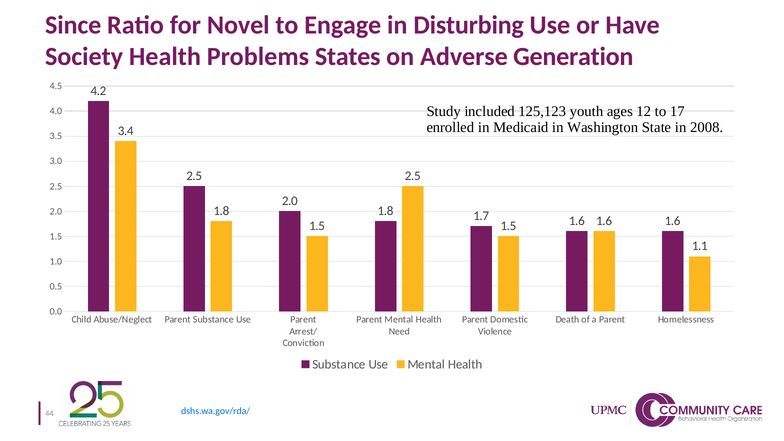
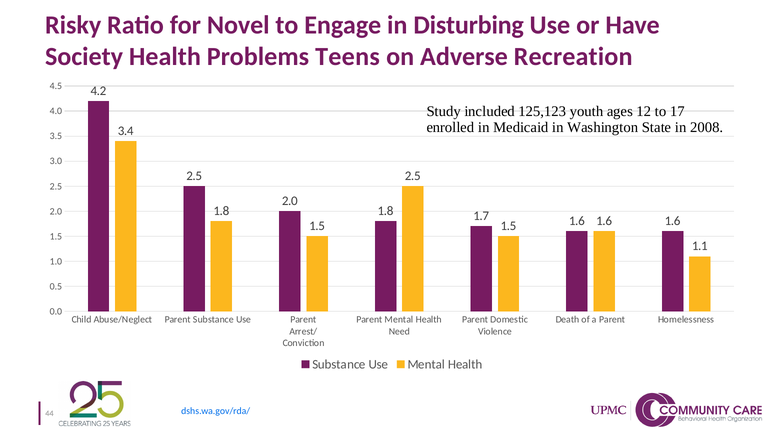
Since: Since -> Risky (73, 25)
States: States -> Teens (347, 57)
Generation: Generation -> Recreation (573, 57)
